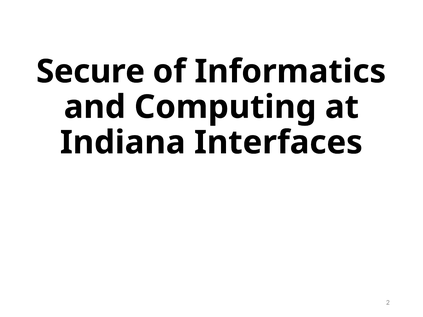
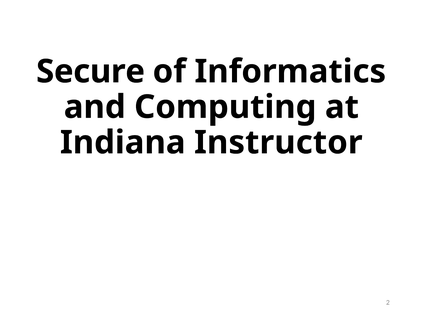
Interfaces: Interfaces -> Instructor (278, 143)
